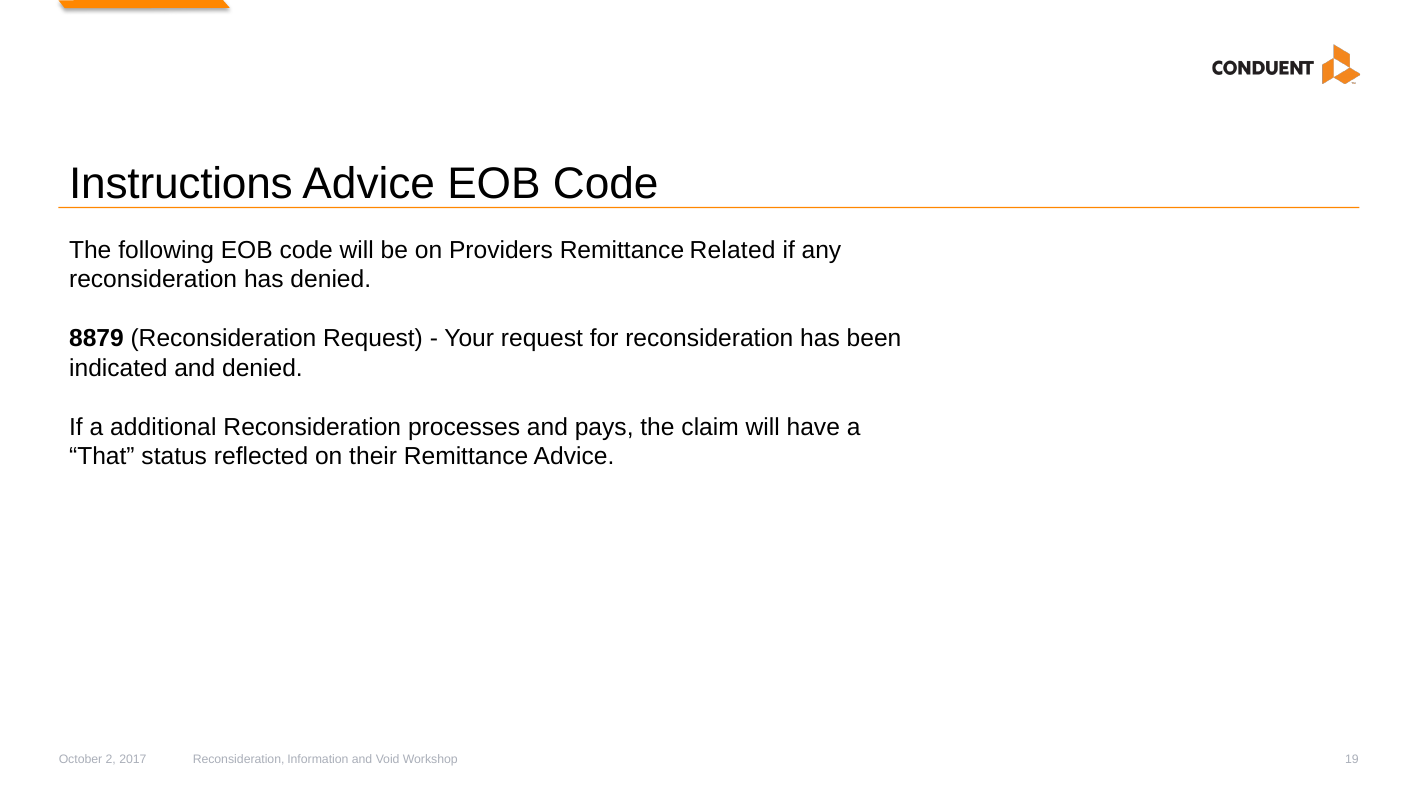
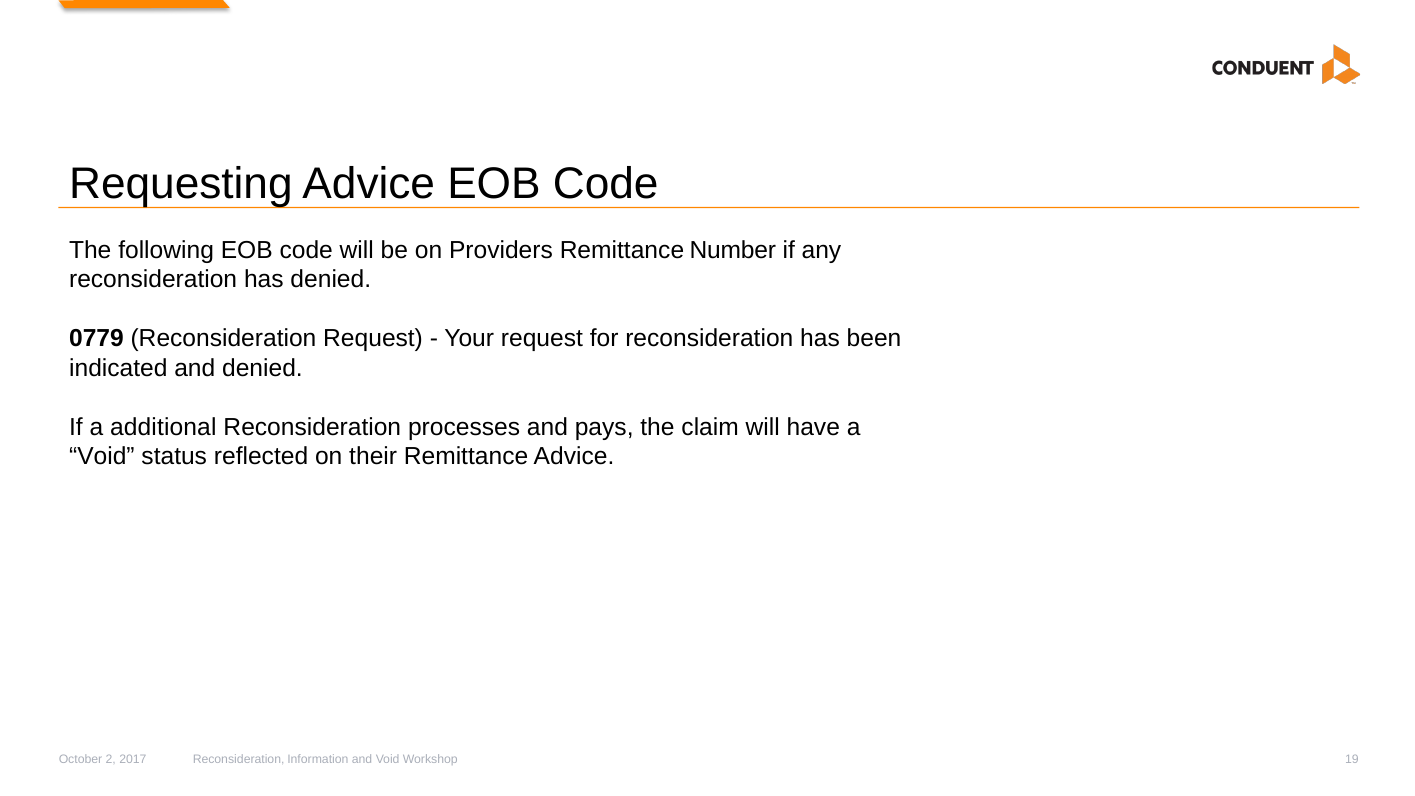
Instructions: Instructions -> Requesting (181, 184)
Related: Related -> Number (733, 250)
8879: 8879 -> 0779 (96, 339)
That: That -> Void (102, 457)
